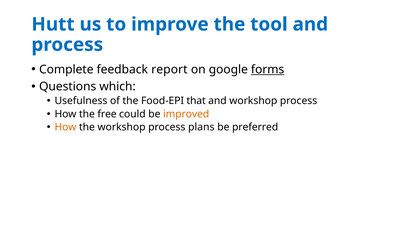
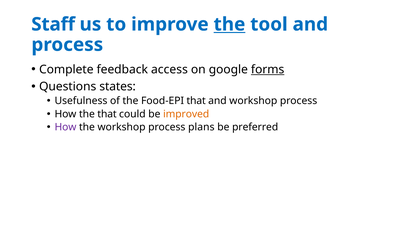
Hutt: Hutt -> Staff (53, 24)
the underline: none -> present (229, 24)
report: report -> access (169, 70)
which: which -> states (118, 87)
the free: free -> that (107, 114)
How colour: orange -> purple (66, 128)
